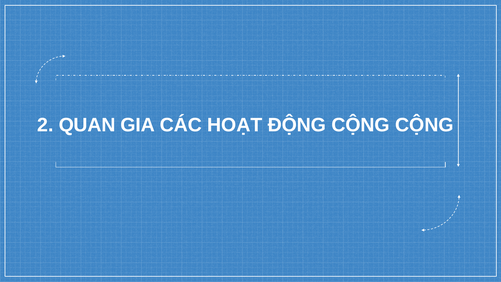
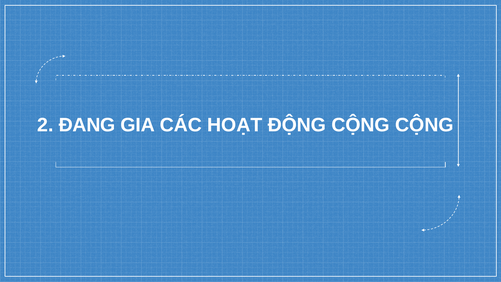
QUAN: QUAN -> ĐANG (87, 125)
